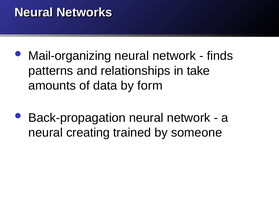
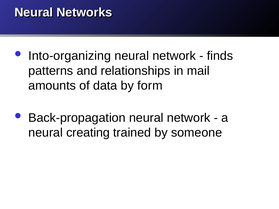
Mail-organizing: Mail-organizing -> Into-organizing (70, 56)
take: take -> mail (198, 71)
